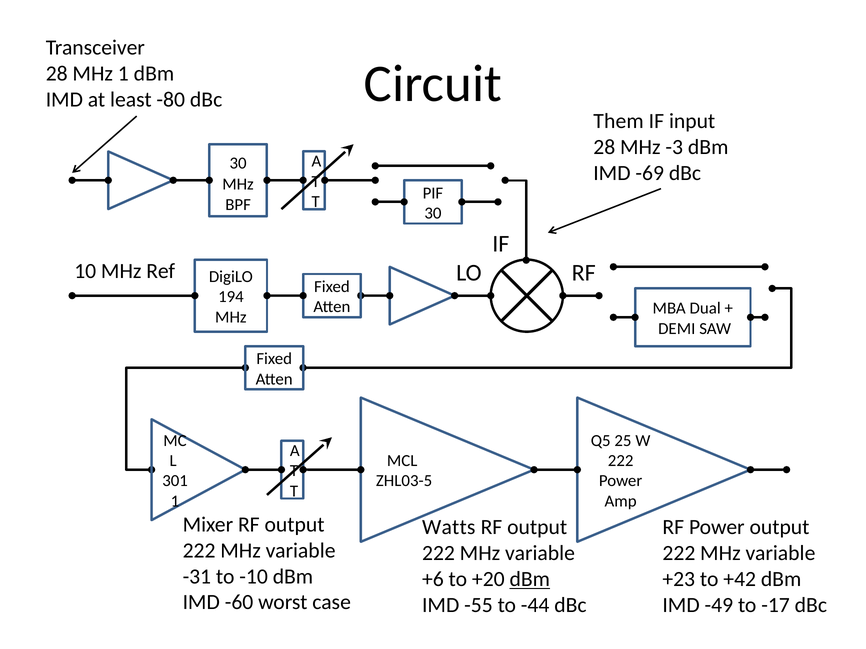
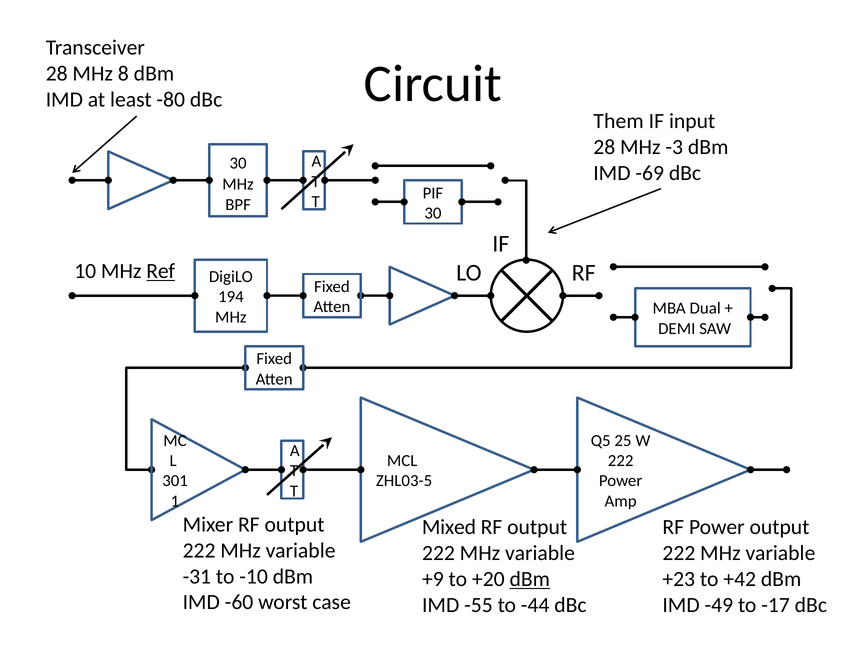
MHz 1: 1 -> 8 (123, 74)
Ref underline: none -> present (161, 271)
Watts: Watts -> Mixed (449, 528)
+6: +6 -> +9 (433, 580)
